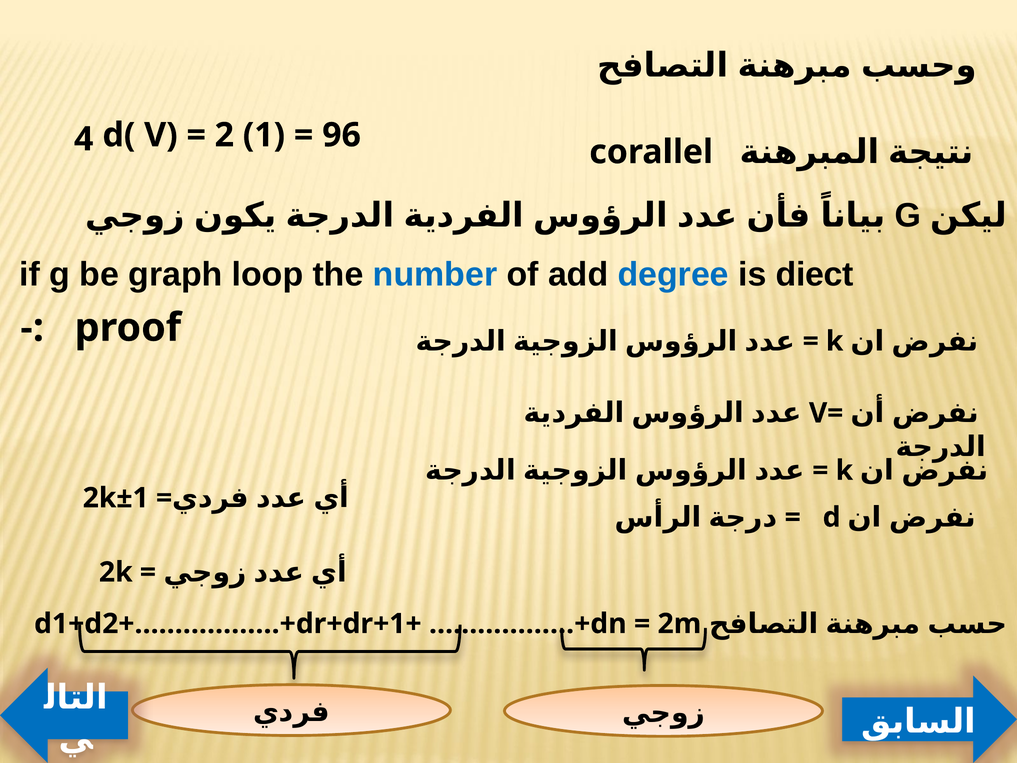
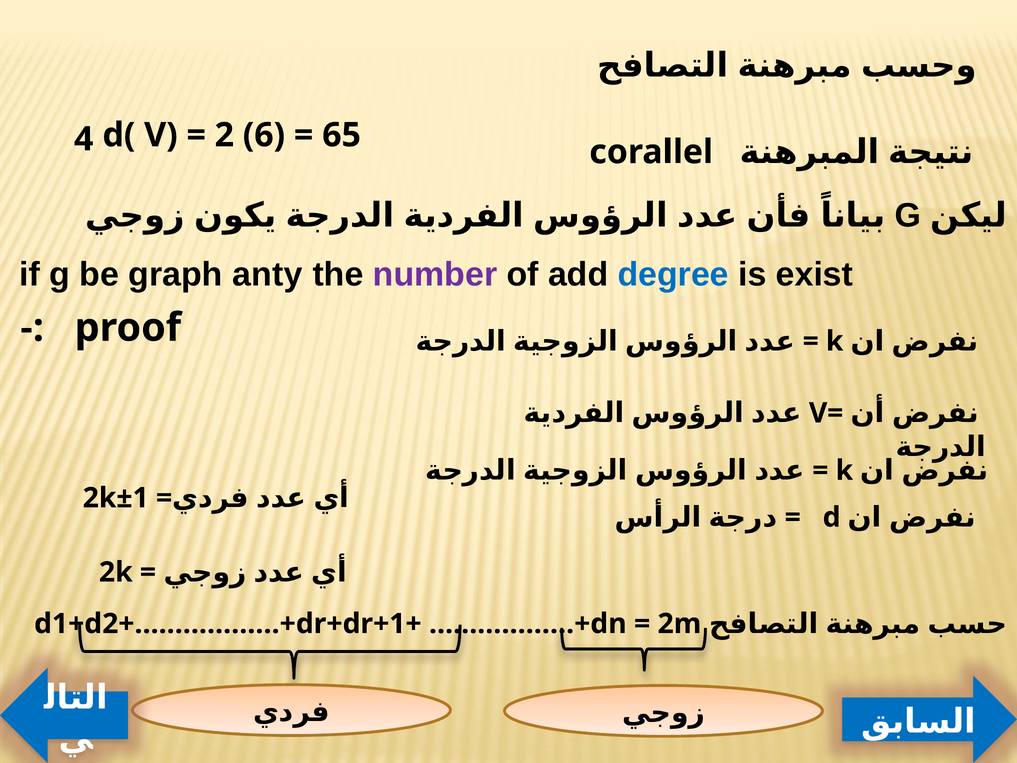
2 1: 1 -> 6 (264, 135)
96: 96 -> 65 (342, 135)
loop: loop -> anty (267, 275)
number colour: blue -> purple (435, 275)
diect: diect -> exist (814, 275)
